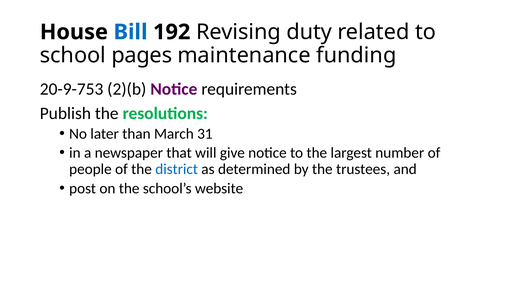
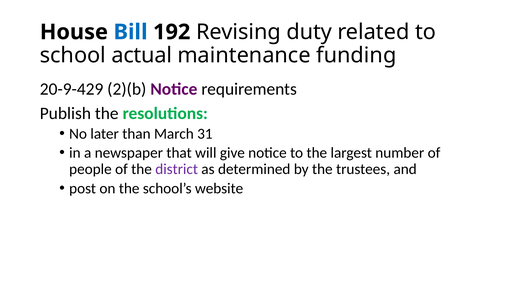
pages: pages -> actual (142, 56)
20-9-753: 20-9-753 -> 20-9-429 (72, 89)
district colour: blue -> purple (177, 170)
